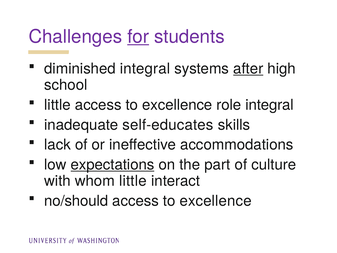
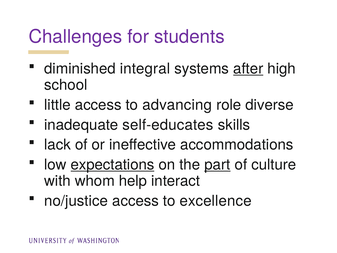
for underline: present -> none (138, 37)
little access to excellence: excellence -> advancing (177, 105)
role integral: integral -> diverse (270, 105)
part underline: none -> present (217, 165)
whom little: little -> help (133, 181)
no/should: no/should -> no/justice (76, 201)
